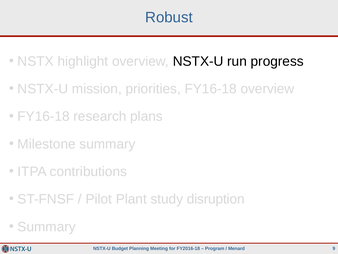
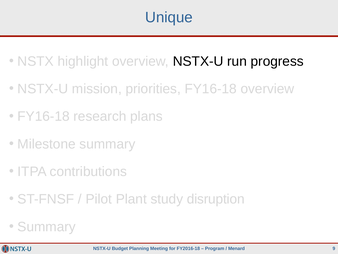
Robust: Robust -> Unique (169, 17)
